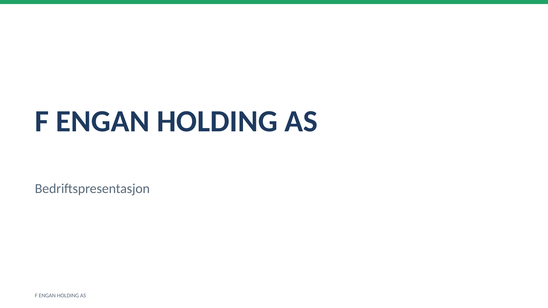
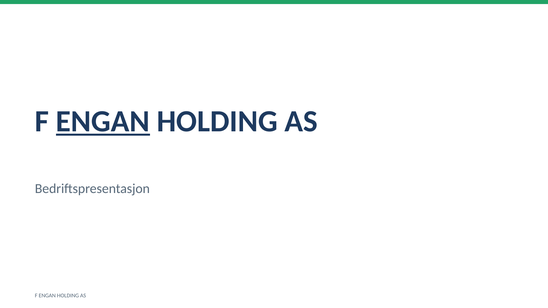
ENGAN underline: none -> present (103, 122)
